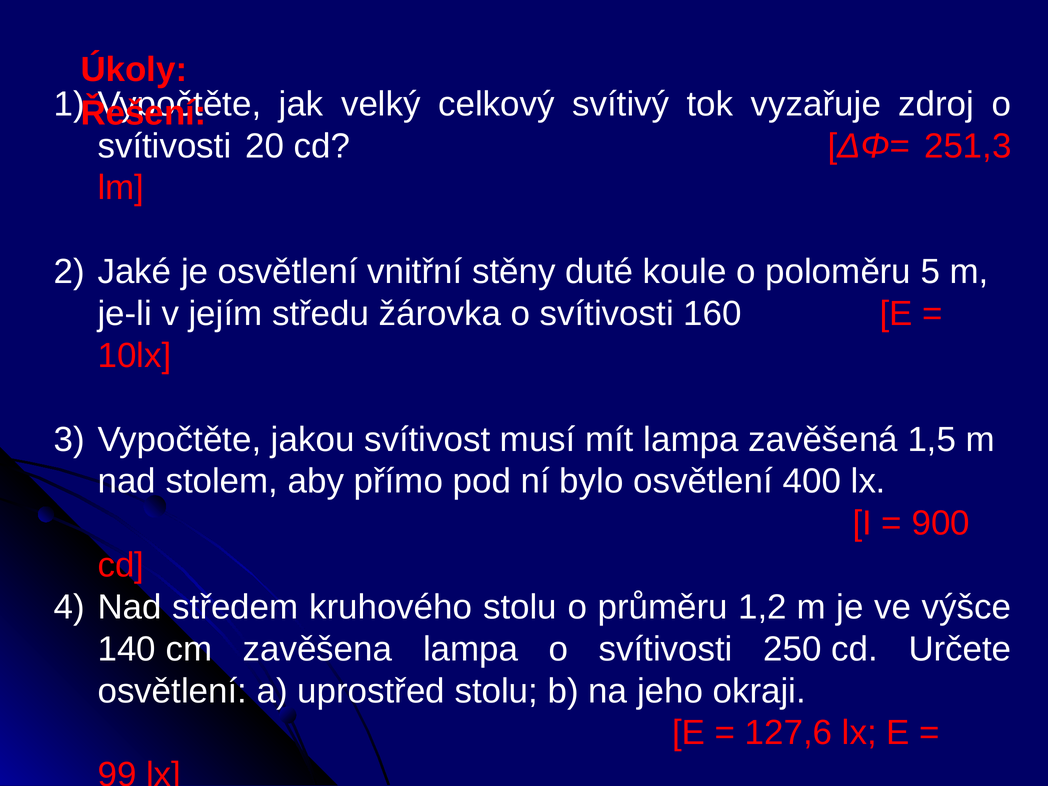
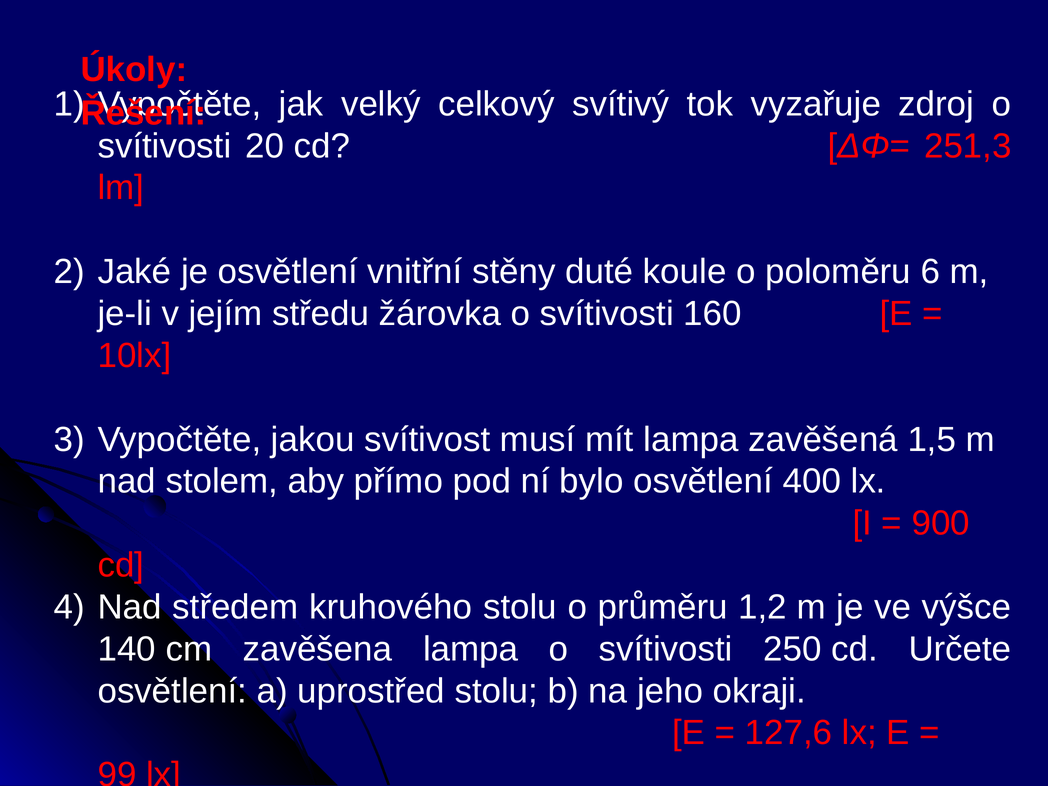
5: 5 -> 6 (930, 272)
